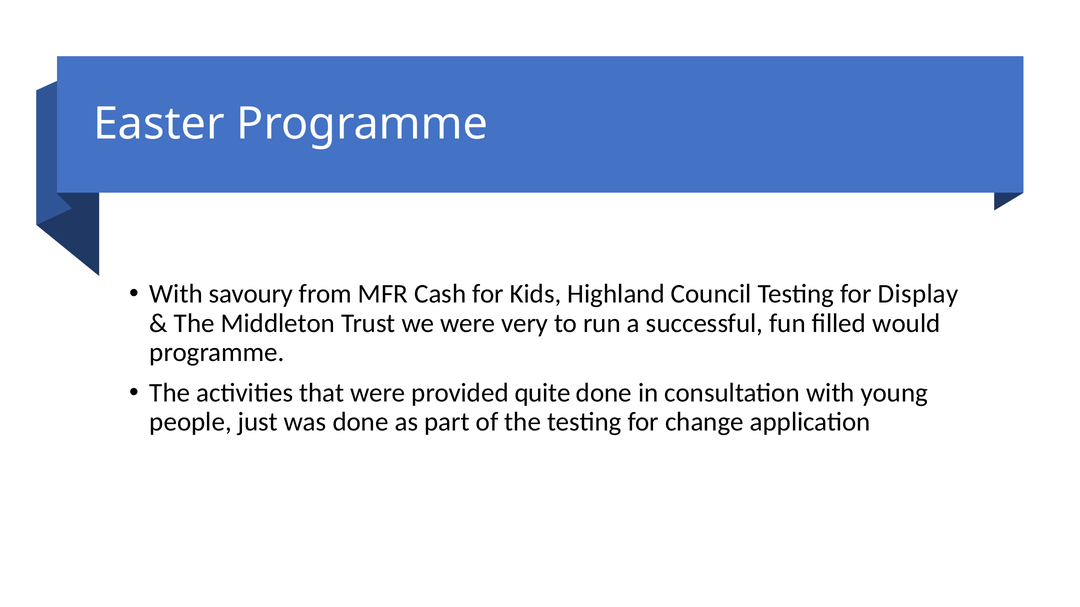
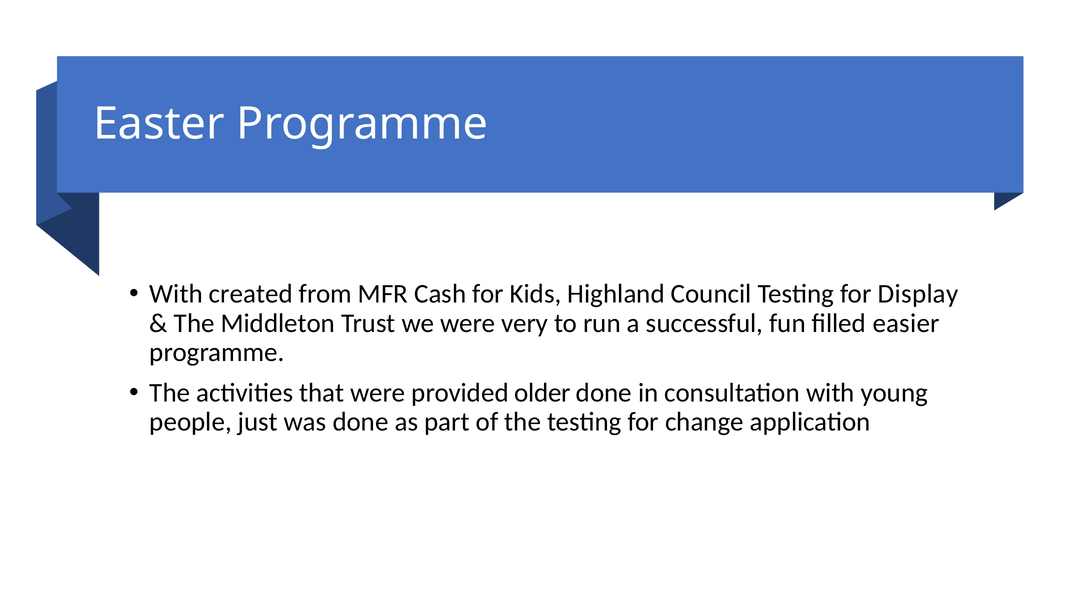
savoury: savoury -> created (251, 294)
would: would -> easier (906, 323)
quite: quite -> older (542, 393)
